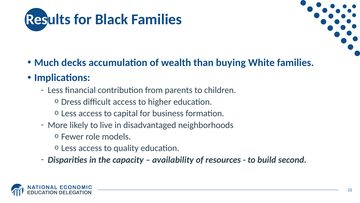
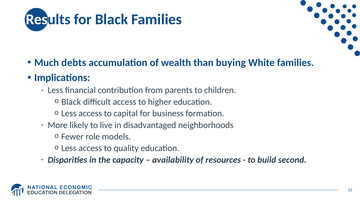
decks: decks -> debts (74, 62)
Dress: Dress -> Black (71, 102)
